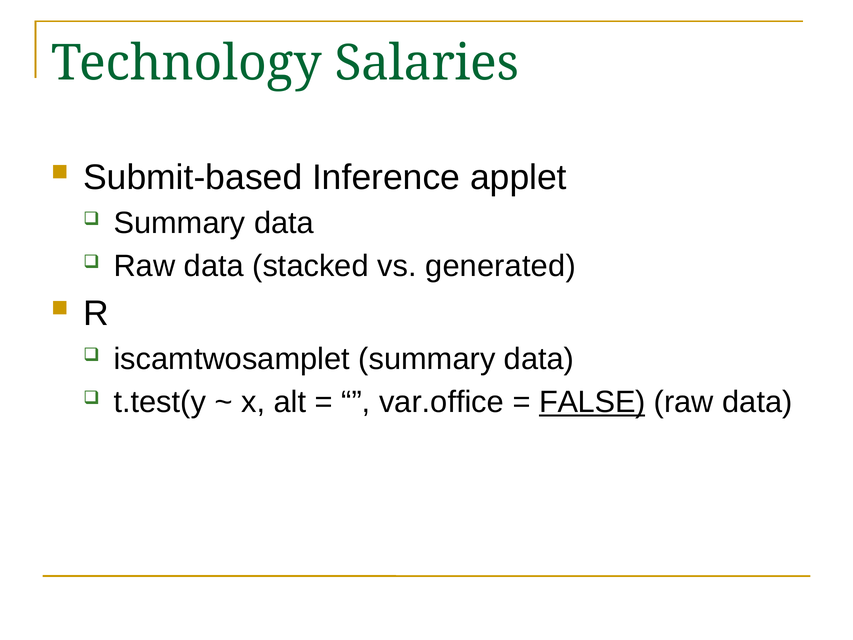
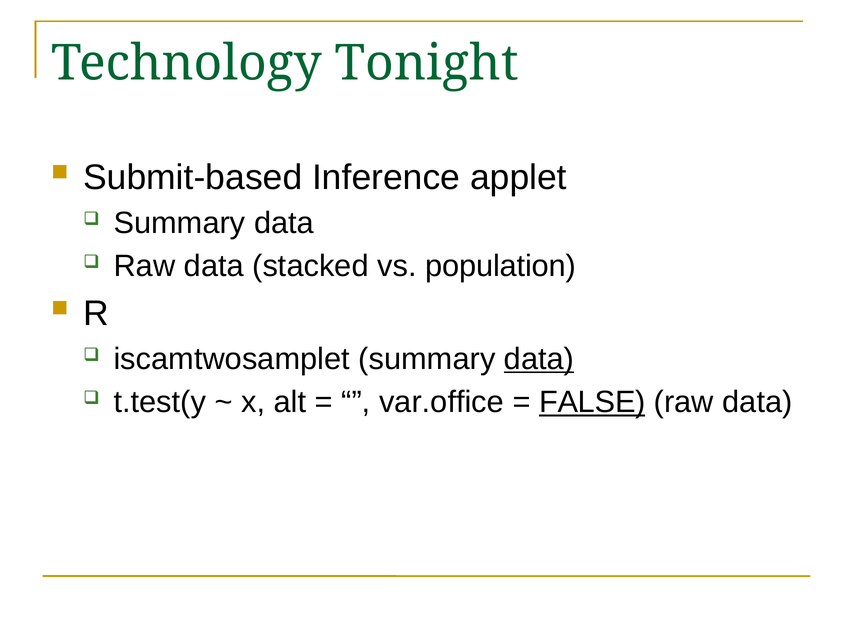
Salaries: Salaries -> Tonight (427, 64)
generated: generated -> population (501, 266)
data underline: none -> present (539, 359)
